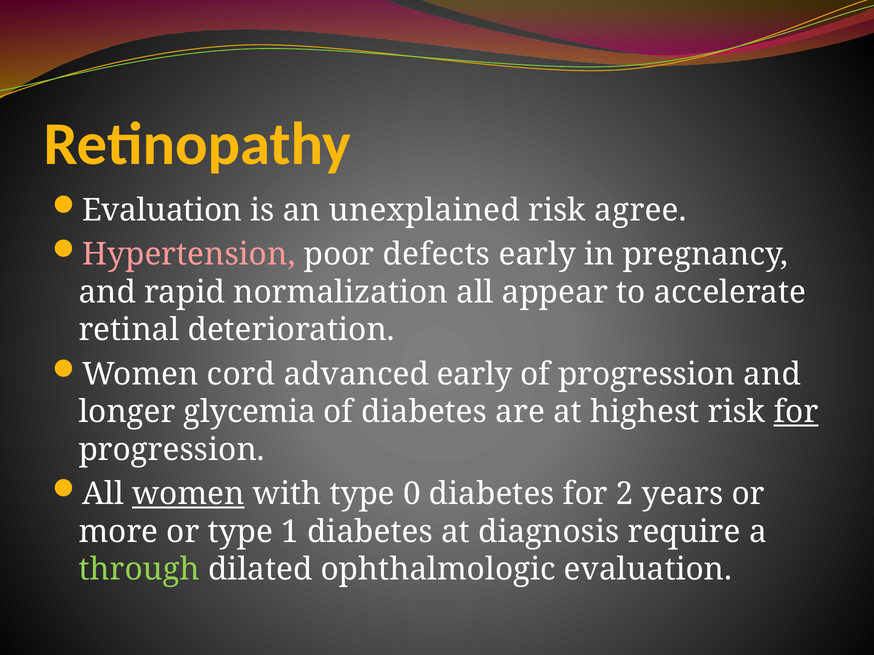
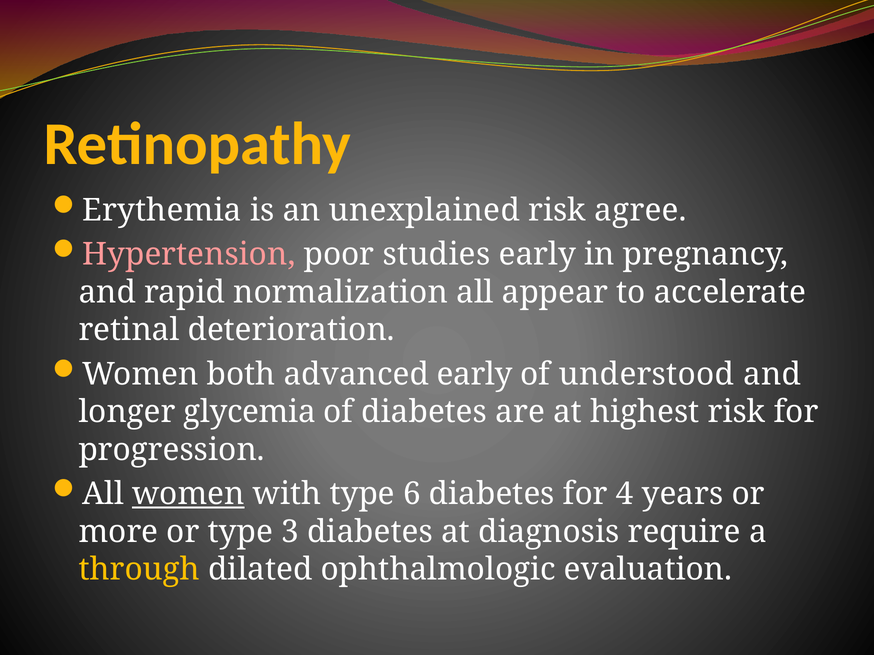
Evaluation: Evaluation -> Erythemia (162, 210)
defects: defects -> studies (436, 255)
cord: cord -> both (241, 374)
of progression: progression -> understood (647, 374)
for underline: present -> none (796, 412)
0: 0 -> 6 (412, 494)
2: 2 -> 4 (625, 494)
1: 1 -> 3 (290, 532)
through colour: light green -> yellow (139, 570)
